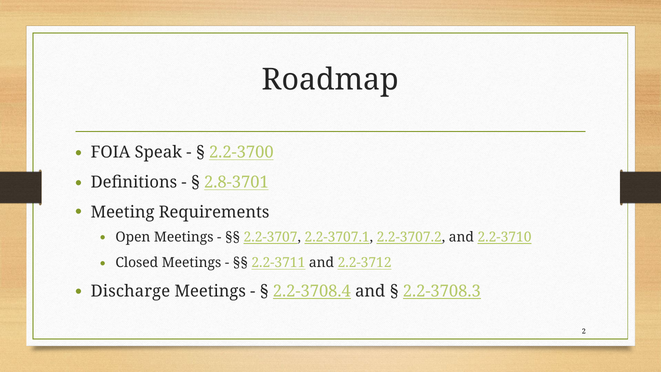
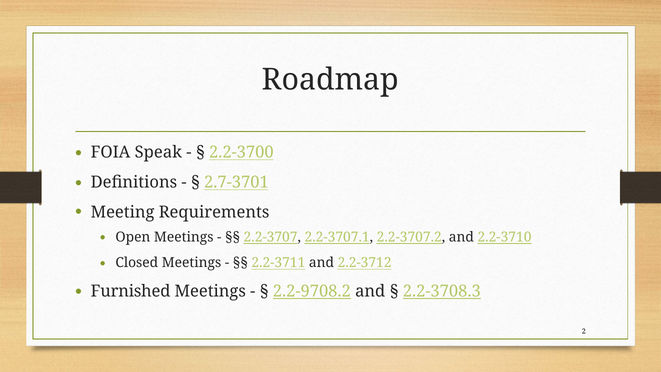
2.8-3701: 2.8-3701 -> 2.7-3701 (236, 182)
Discharge: Discharge -> Furnished (131, 291)
2.2-3708.4: 2.2-3708.4 -> 2.2-9708.2 (312, 291)
